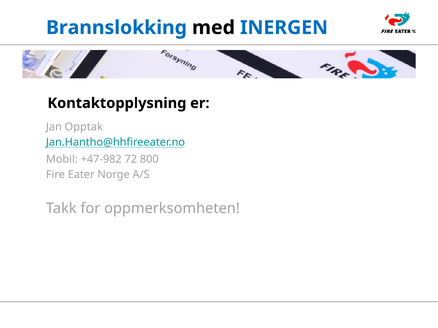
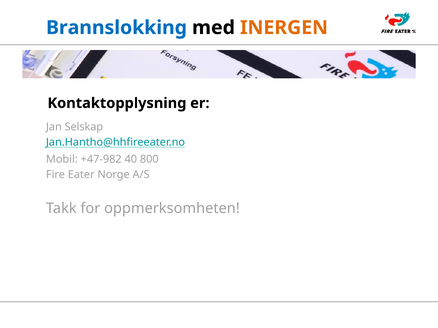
INERGEN colour: blue -> orange (284, 28)
Opptak: Opptak -> Selskap (84, 127)
72: 72 -> 40 (131, 159)
